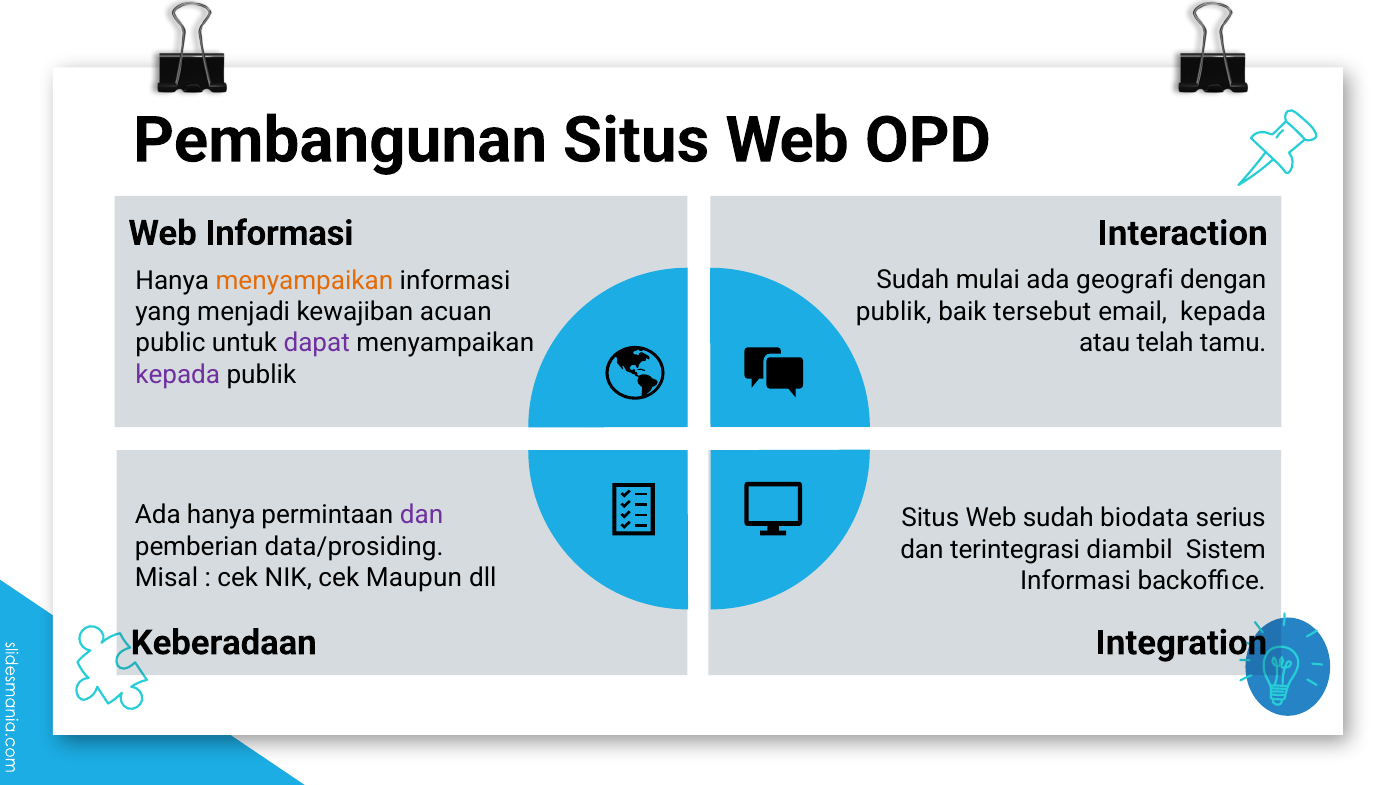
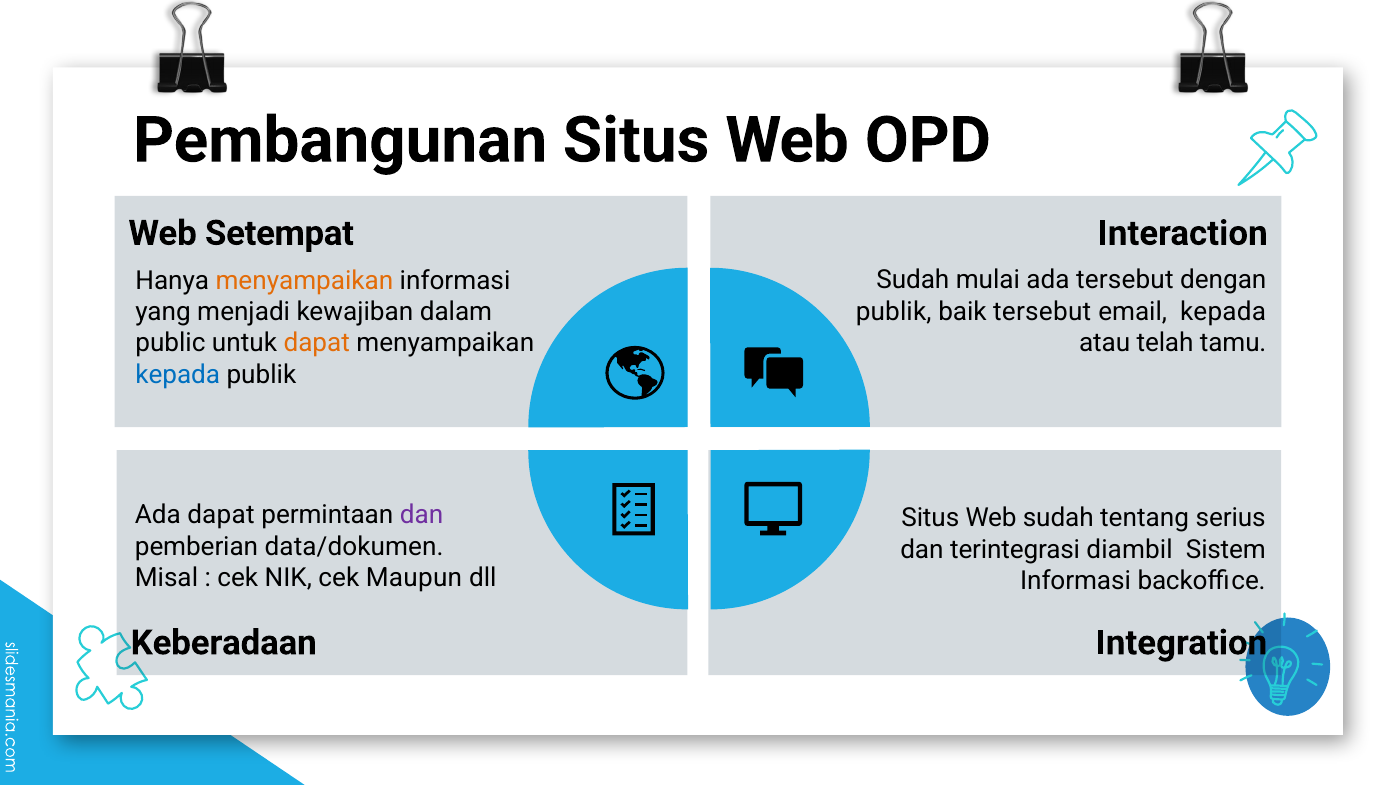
Web Informasi: Informasi -> Setempat (279, 233)
ada geografi: geografi -> tersebut (1125, 280)
acuan: acuan -> dalam (456, 312)
dapat colour: purple -> orange (317, 343)
kepada colour: purple -> blue (178, 375)
Ada hanya: hanya -> dapat (221, 515)
biodata: biodata -> tentang (1145, 518)
data/prosiding: data/prosiding -> data/dokumen (354, 547)
